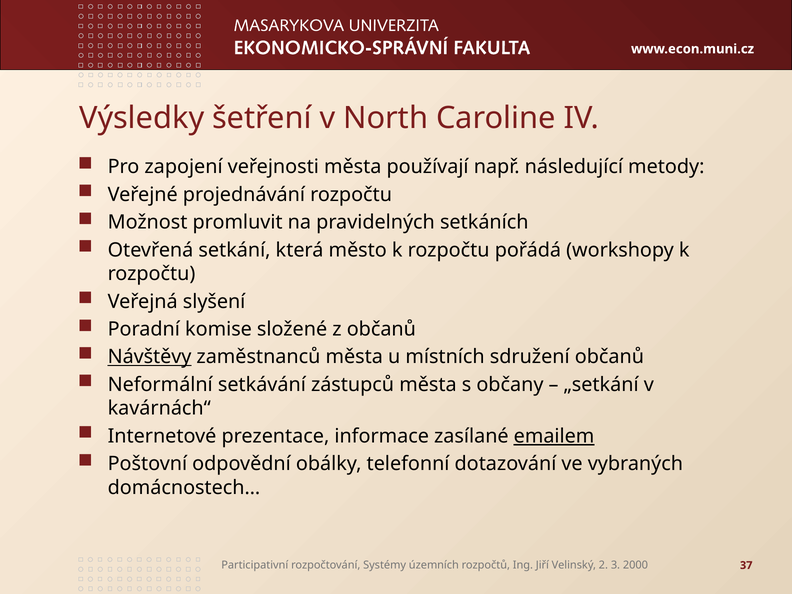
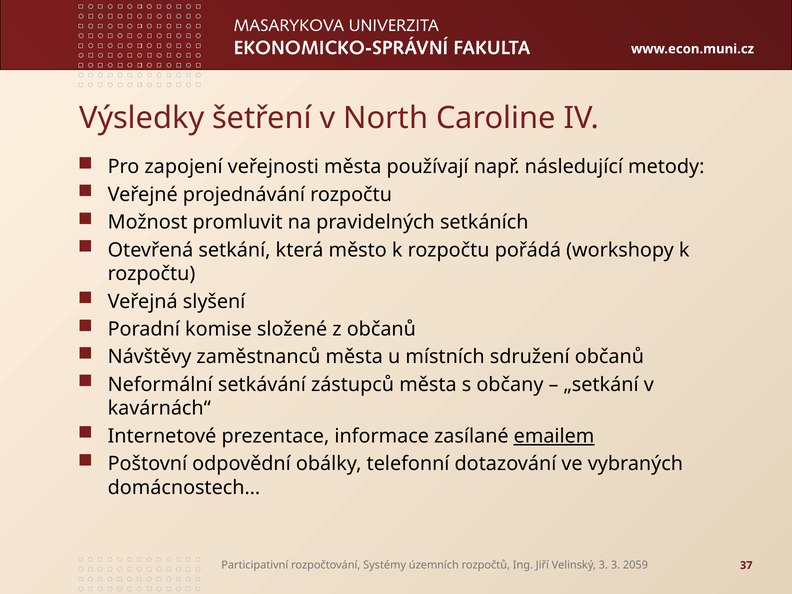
Návštěvy underline: present -> none (150, 357)
Velinský 2: 2 -> 3 (603, 565)
2000: 2000 -> 2059 (635, 565)
